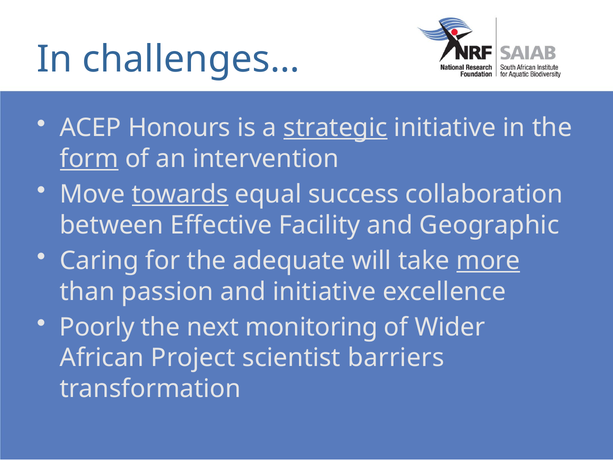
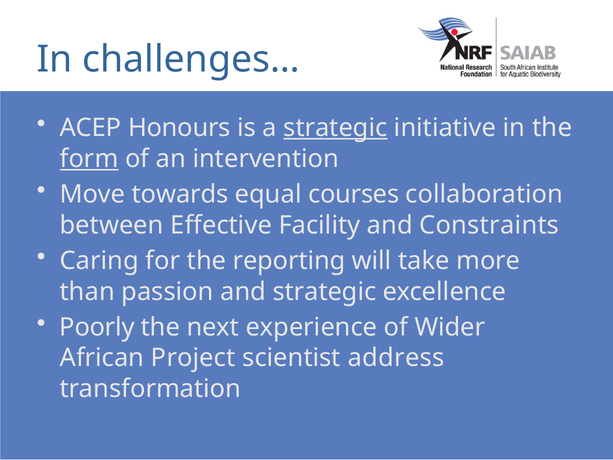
towards underline: present -> none (180, 194)
success: success -> courses (354, 194)
Geographic: Geographic -> Constraints (489, 225)
adequate: adequate -> reporting (289, 261)
more underline: present -> none (488, 261)
and initiative: initiative -> strategic (324, 291)
monitoring: monitoring -> experience (311, 327)
barriers: barriers -> address (396, 358)
